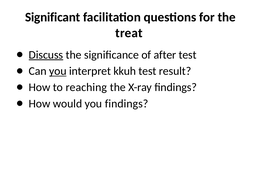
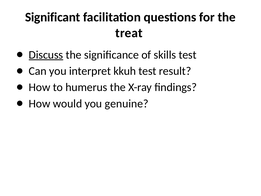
after: after -> skills (165, 55)
you underline: present -> none (58, 71)
reaching: reaching -> humerus (86, 87)
you findings: findings -> genuine (127, 103)
